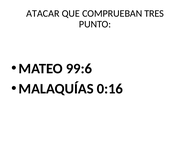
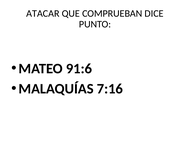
TRES: TRES -> DICE (154, 13)
99:6: 99:6 -> 91:6 (79, 69)
0:16: 0:16 -> 7:16 (110, 89)
